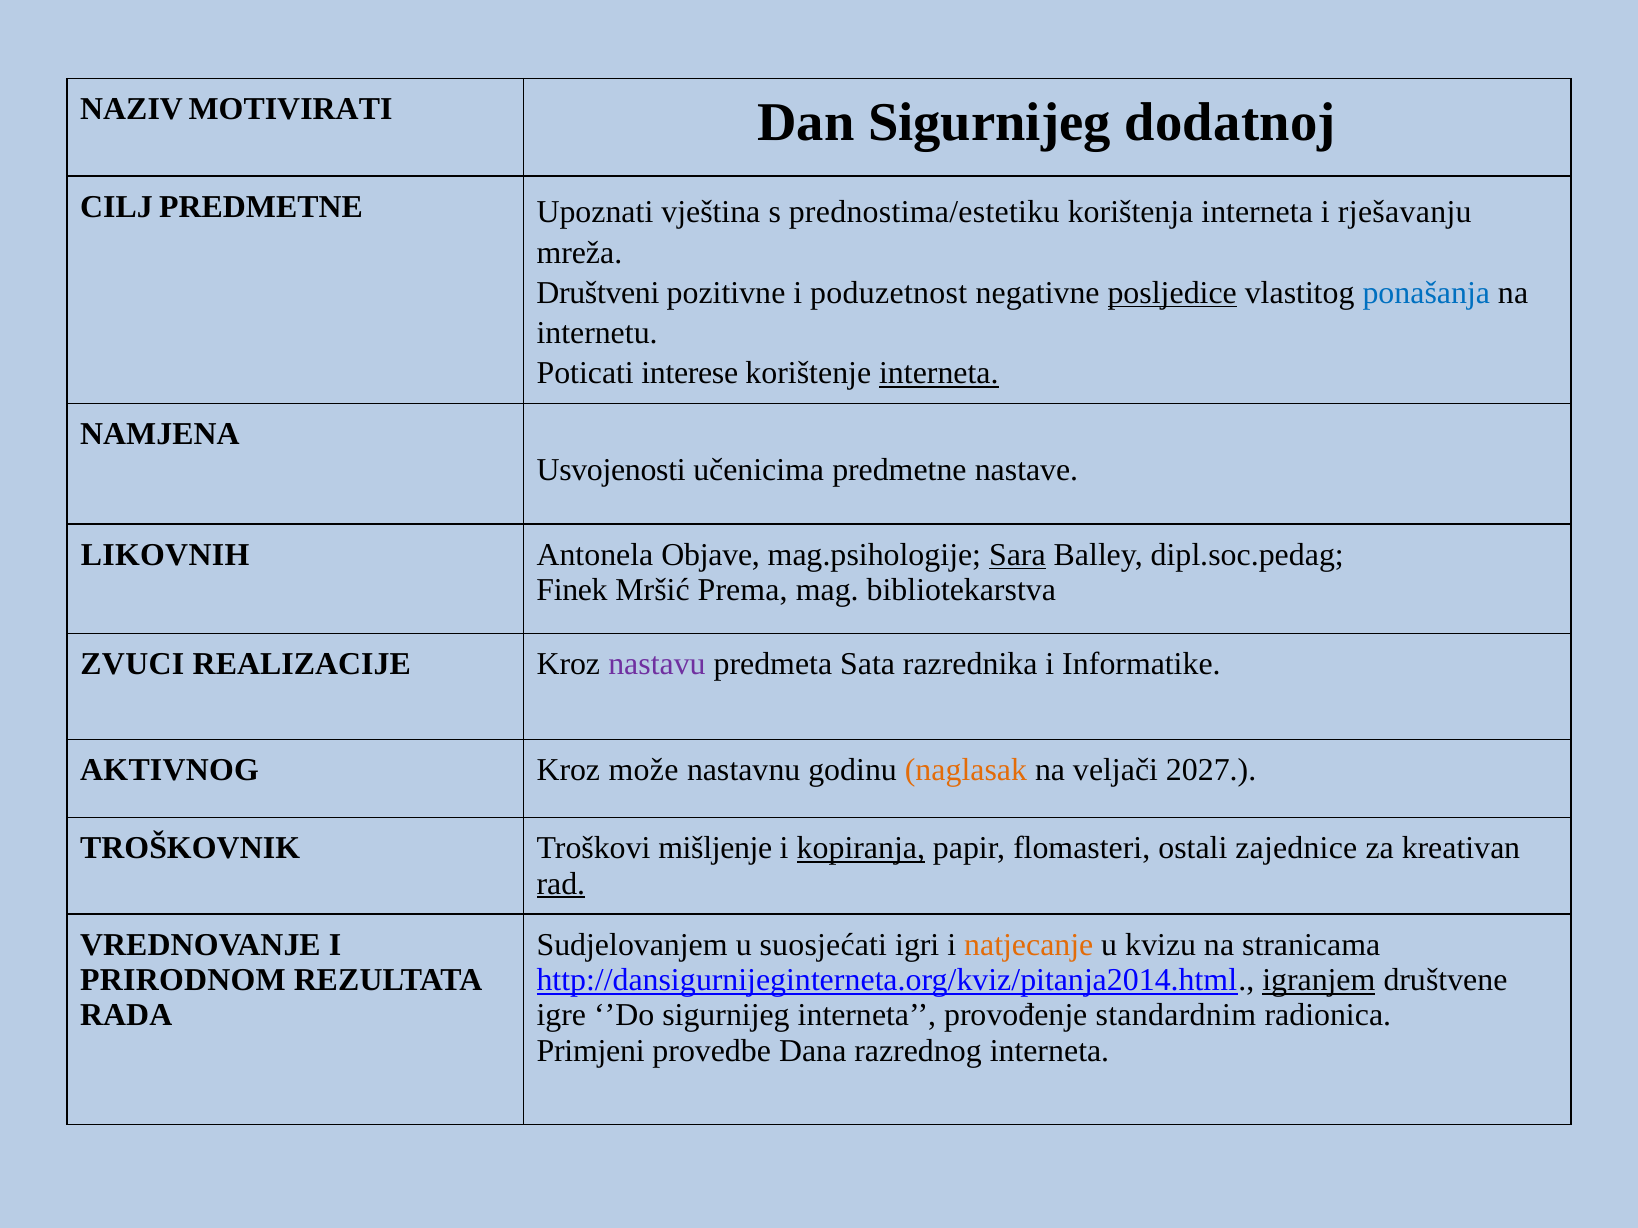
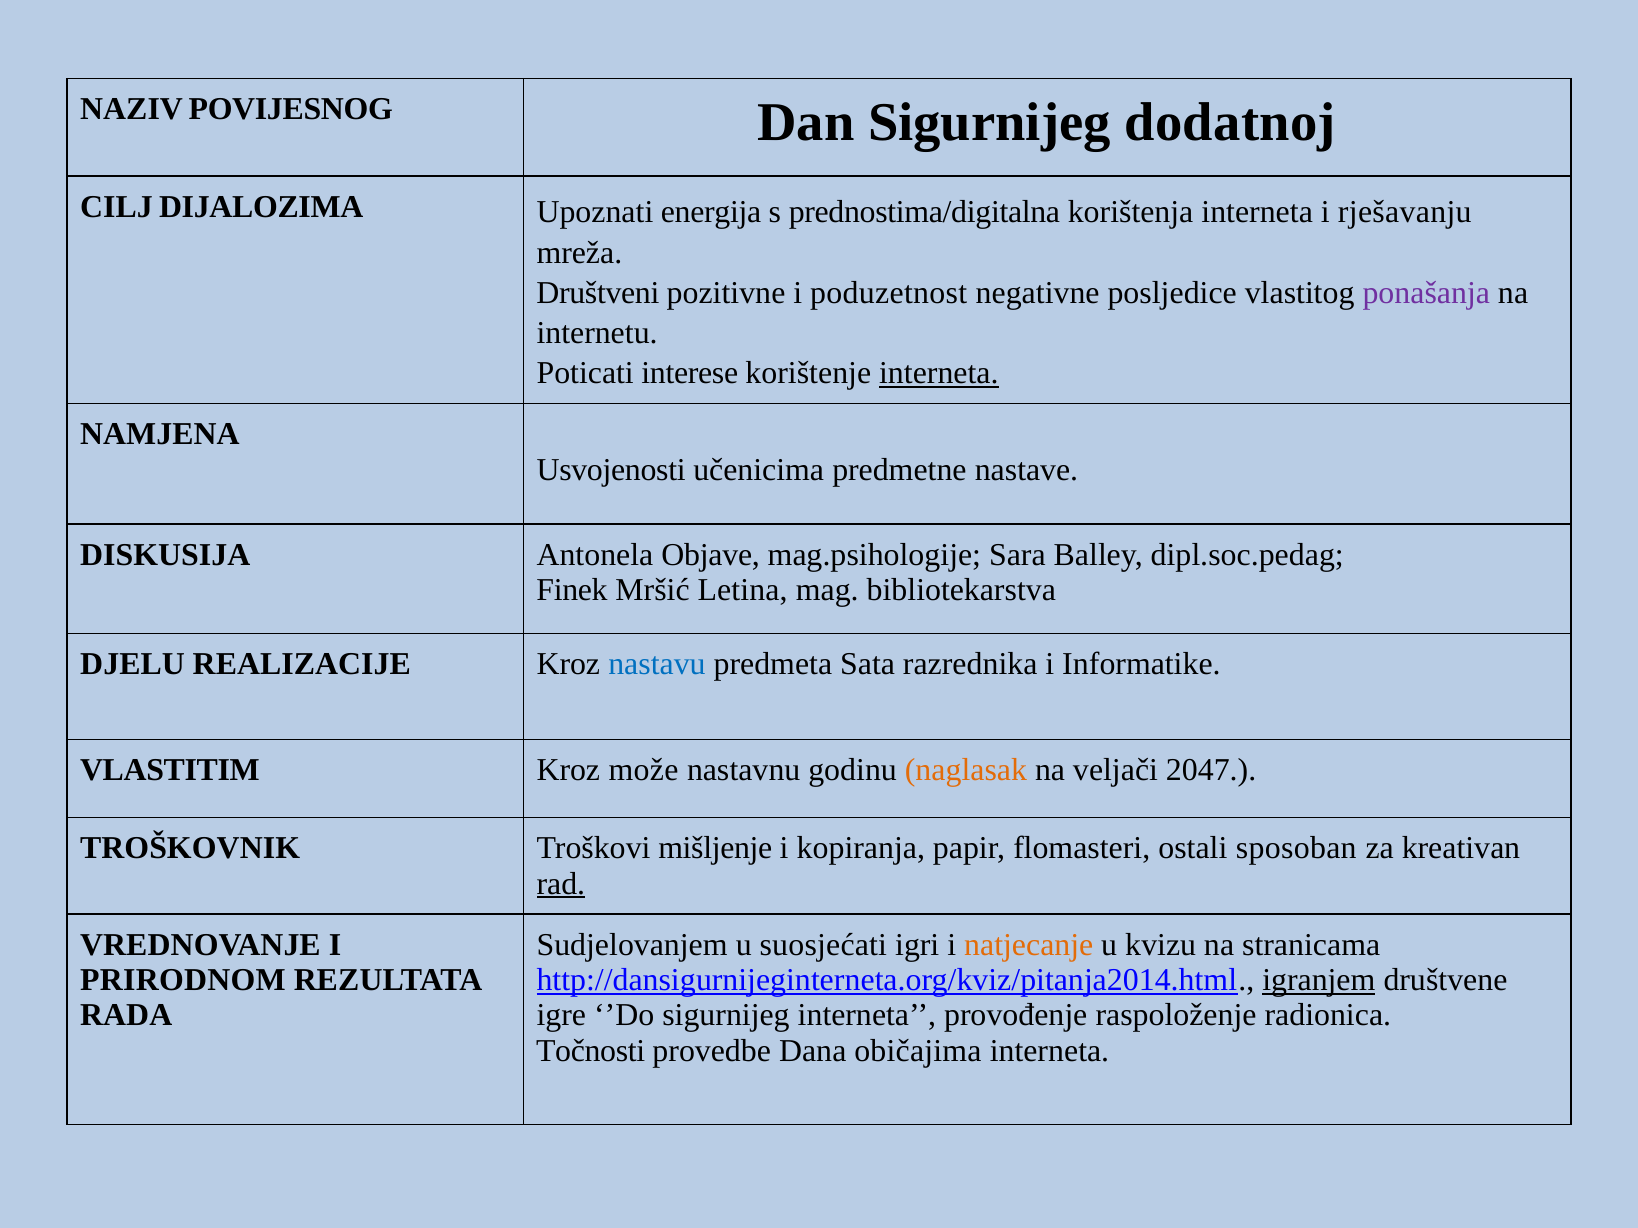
MOTIVIRATI: MOTIVIRATI -> POVIJESNOG (291, 110)
CILJ PREDMETNE: PREDMETNE -> DIJALOZIMA (261, 207)
vještina: vještina -> energija (711, 212)
prednostima/estetiku: prednostima/estetiku -> prednostima/digitalna (924, 212)
posljedice underline: present -> none (1172, 293)
ponašanja colour: blue -> purple (1426, 293)
LIKOVNIH: LIKOVNIH -> DISKUSIJA (165, 555)
Sara underline: present -> none (1017, 555)
Prema: Prema -> Letina (743, 590)
ZVUCI: ZVUCI -> DJELU (133, 665)
nastavu colour: purple -> blue (657, 665)
AKTIVNOG: AKTIVNOG -> VLASTITIM (170, 771)
2027: 2027 -> 2047 (1211, 771)
kopiranja underline: present -> none (861, 849)
zajednice: zajednice -> sposoban (1296, 849)
standardnim: standardnim -> raspoloženje (1176, 1016)
Primjeni: Primjeni -> Točnosti (591, 1051)
razrednog: razrednog -> običajima (918, 1051)
